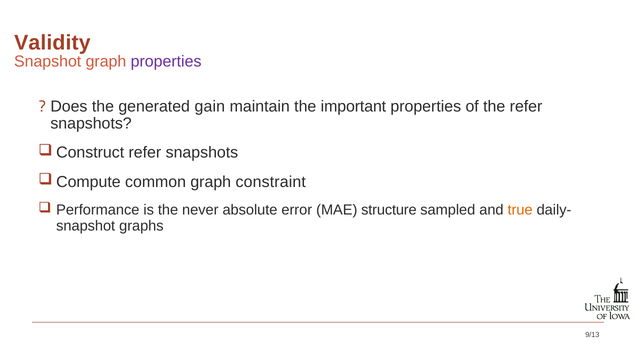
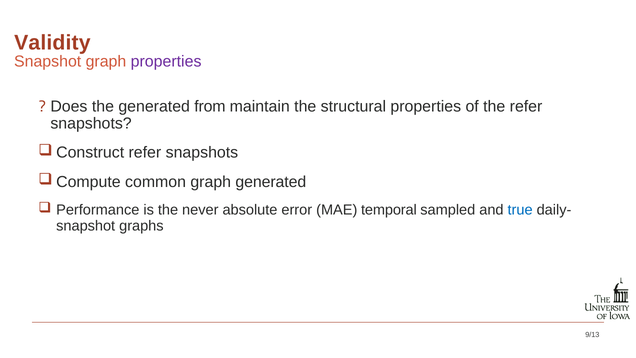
gain: gain -> from (210, 106)
important: important -> structural (353, 106)
graph constraint: constraint -> generated (271, 182)
structure: structure -> temporal (389, 210)
true colour: orange -> blue (520, 210)
